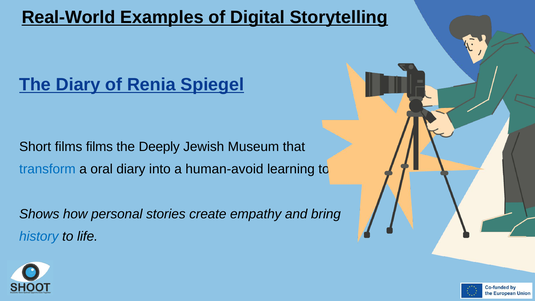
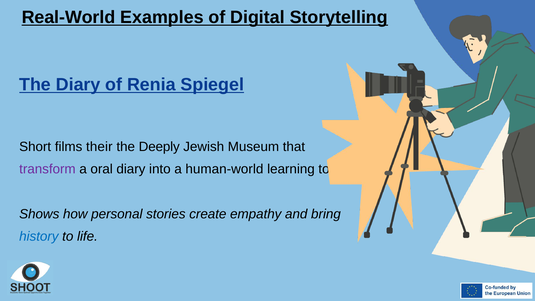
films films: films -> their (99, 147)
transform colour: blue -> purple (47, 169)
human-avoid: human-avoid -> human-world (224, 169)
